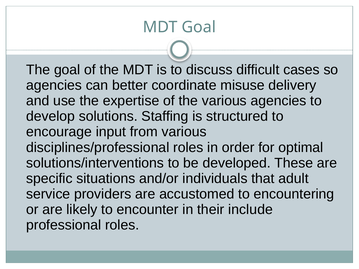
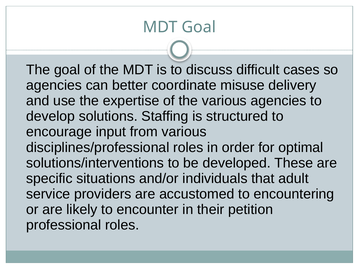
include: include -> petition (251, 210)
